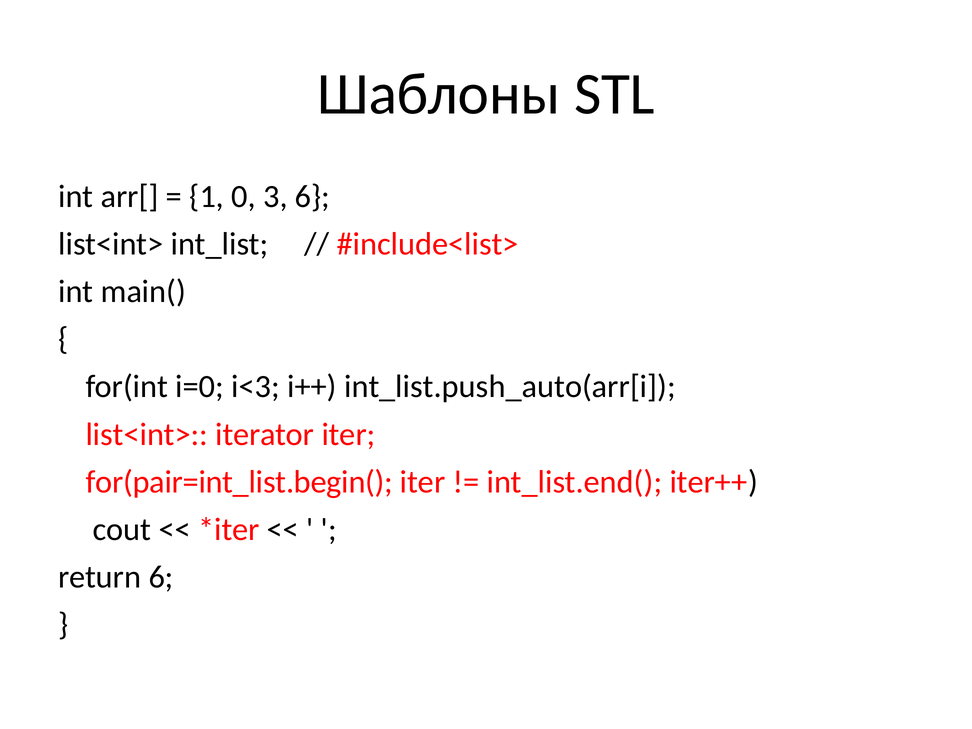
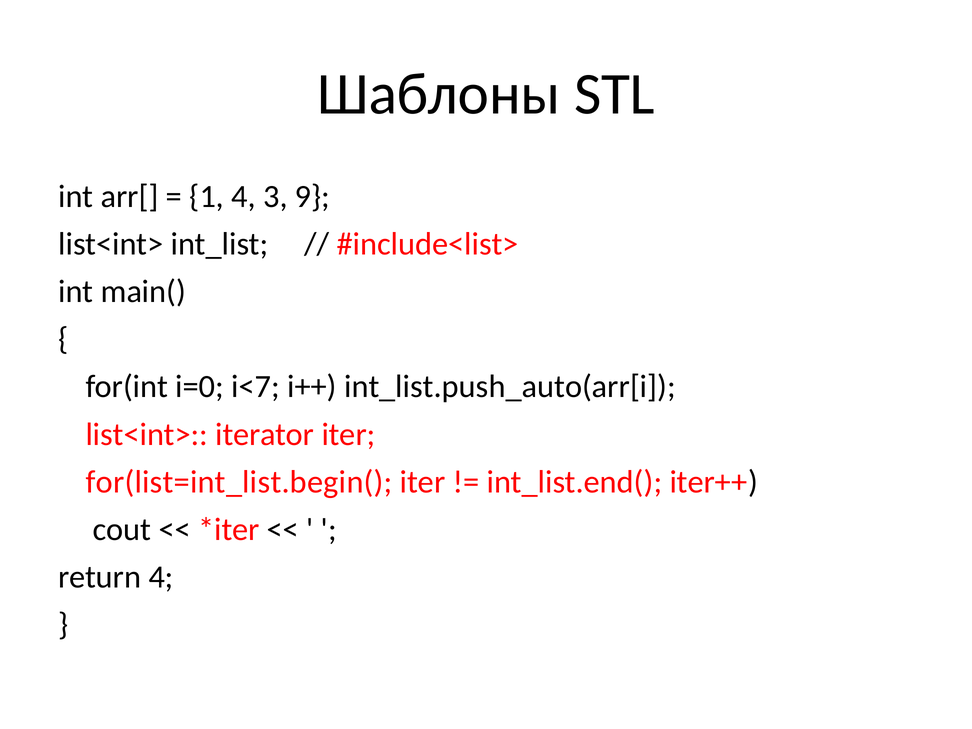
1 0: 0 -> 4 (244, 197)
3 6: 6 -> 9 (313, 197)
i<3: i<3 -> i<7 (255, 387)
for(pair=int_list.begin(: for(pair=int_list.begin( -> for(list=int_list.begin( (239, 482)
return 6: 6 -> 4 (161, 577)
